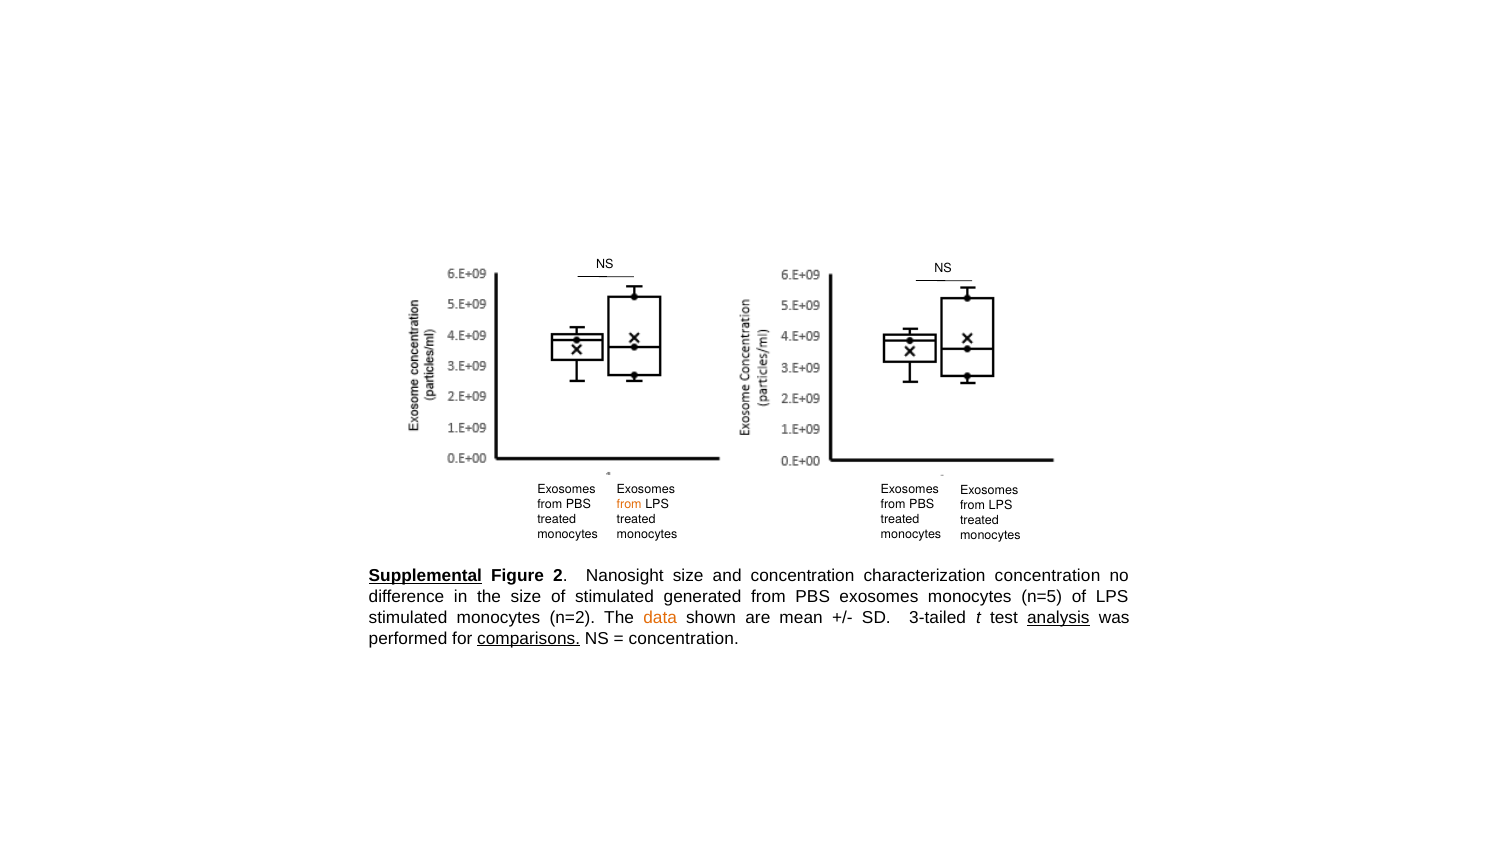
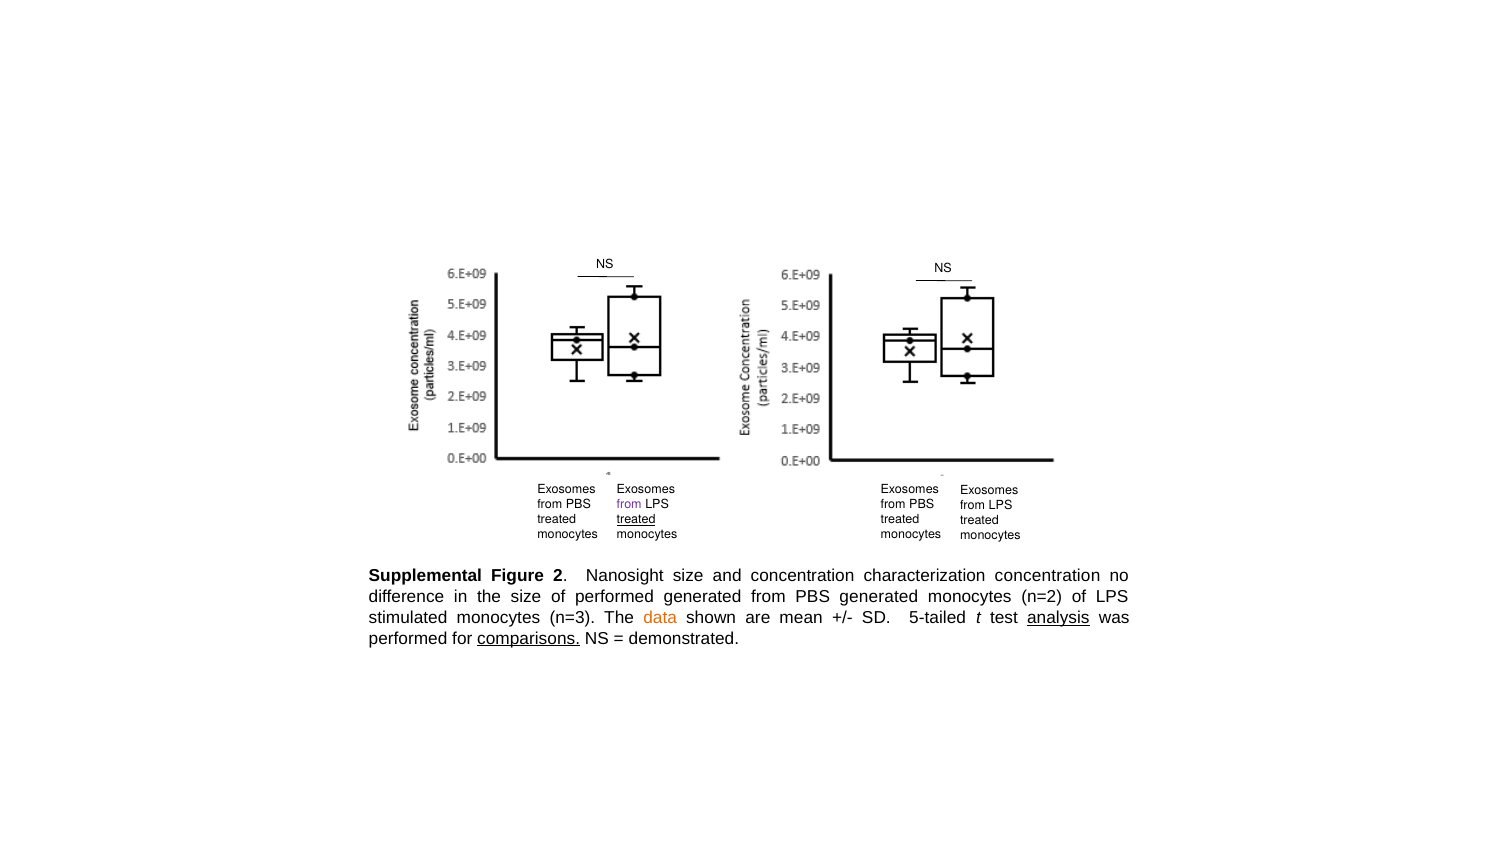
from colour: orange -> purple (629, 505)
treated underline: none -> present (636, 520)
Supplemental underline: present -> none (425, 576)
of stimulated: stimulated -> performed (614, 597)
PBS exosomes: exosomes -> generated (879, 597)
n=5: n=5 -> n=2 (1042, 597)
n=2: n=2 -> n=3 (572, 618)
3-tailed: 3-tailed -> 5-tailed (938, 618)
concentration: concentration -> demonstrated (684, 638)
